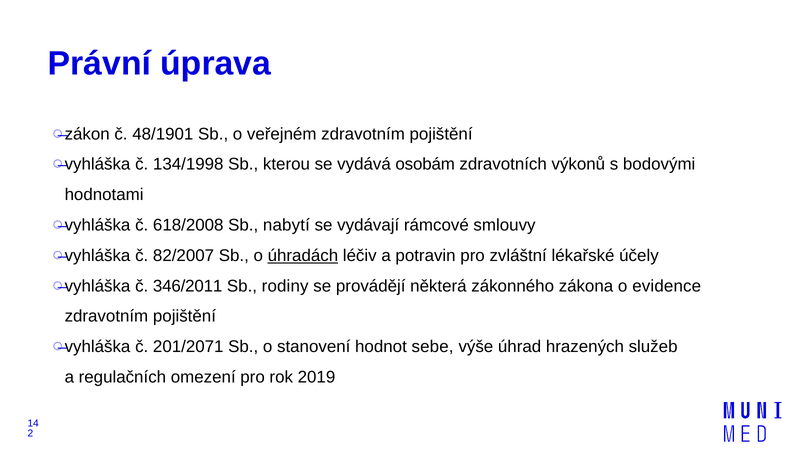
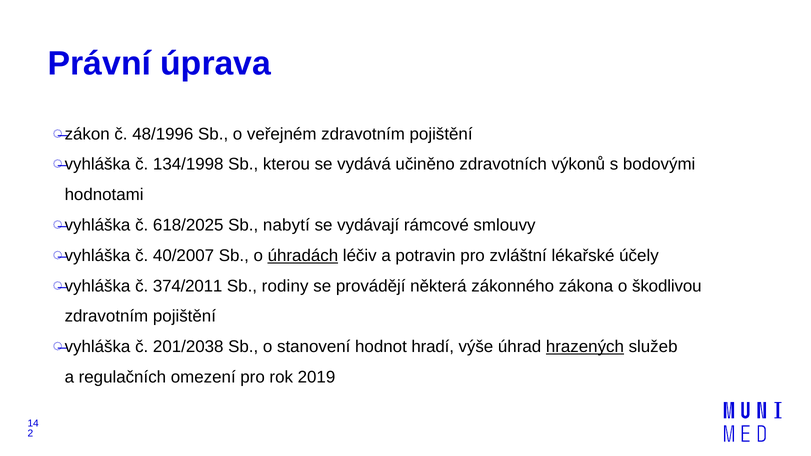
48/1901: 48/1901 -> 48/1996 (163, 134)
osobám: osobám -> učiněno (425, 164)
618/2008: 618/2008 -> 618/2025 (188, 225)
82/2007: 82/2007 -> 40/2007 (184, 256)
346/2011: 346/2011 -> 374/2011 (188, 286)
evidence: evidence -> škodlivou (667, 286)
201/2071: 201/2071 -> 201/2038 (188, 347)
sebe: sebe -> hradí (433, 347)
hrazených underline: none -> present (585, 347)
